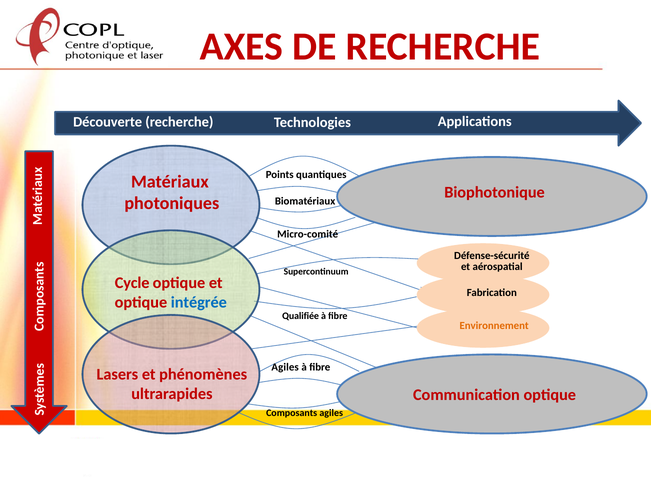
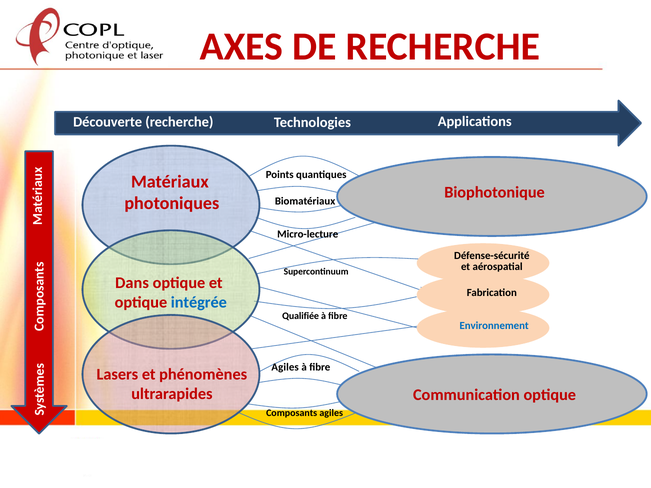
Micro-comité: Micro-comité -> Micro-lecture (308, 234)
Cycle: Cycle -> Dans (132, 283)
Environnement colour: orange -> blue (494, 326)
